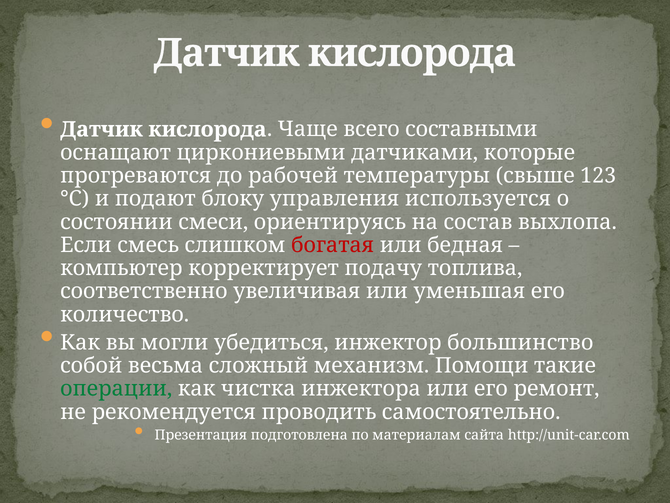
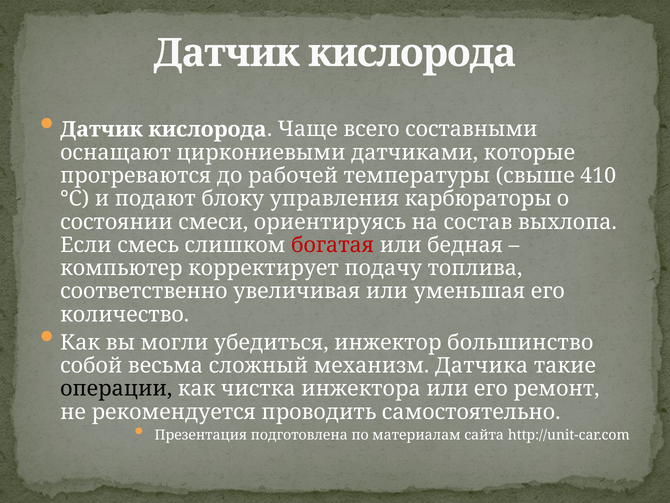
123: 123 -> 410 (598, 176)
используется: используется -> карбюраторы (478, 199)
Помощи: Помощи -> Датчика (482, 365)
операции colour: green -> black (116, 388)
